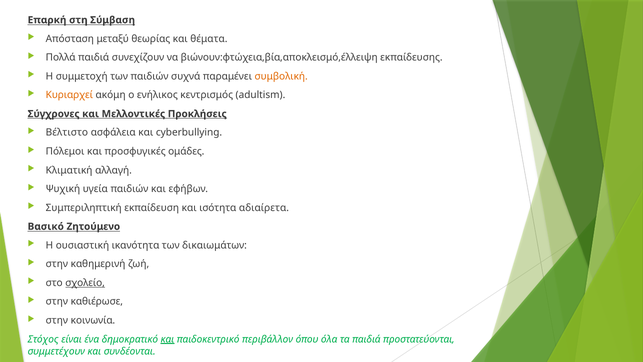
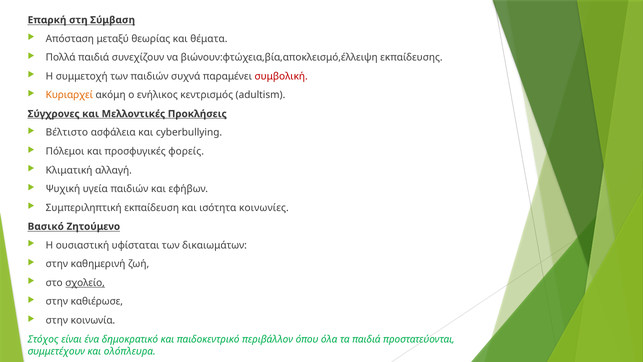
συμβολική colour: orange -> red (281, 76)
ομάδες: ομάδες -> φορείς (186, 151)
αδιαίρετα: αδιαίρετα -> κοινωνίες (264, 208)
ικανότητα: ικανότητα -> υφίσταται (136, 245)
και underline: present -> none (167, 339)
συνδέονται: συνδέονται -> ολόπλευρα (130, 351)
